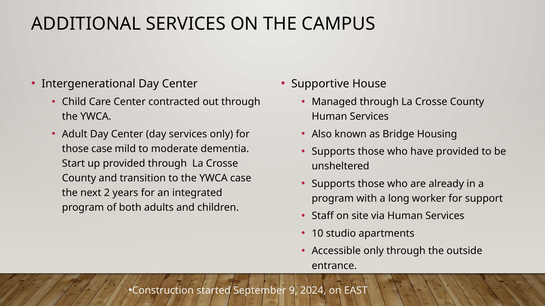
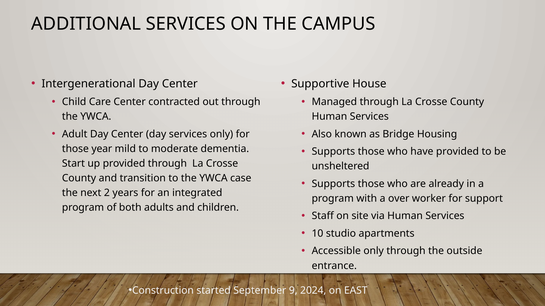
those case: case -> year (102, 149)
long: long -> over (399, 199)
